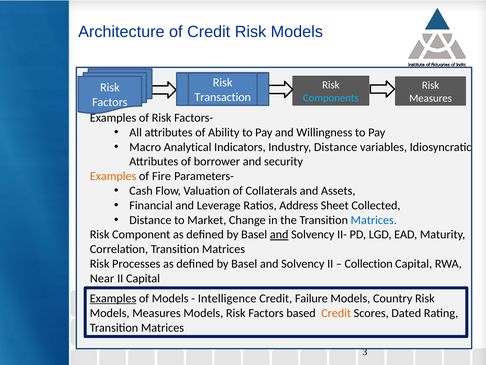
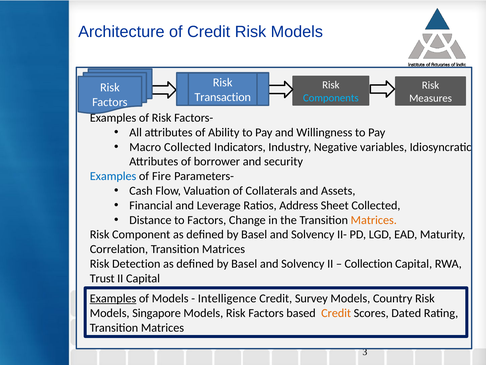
Macro Analytical: Analytical -> Collected (188, 147)
Industry Distance: Distance -> Negative (336, 147)
Examples colour: orange -> blue (113, 176)
to Market: Market -> Factors (207, 220)
Matrices colour: blue -> orange (374, 220)
and underline: present -> none (279, 234)
Processes: Processes -> Detection (136, 263)
Near: Near -> Trust (102, 278)
Failure: Failure -> Survey (311, 298)
Models Measures: Measures -> Singapore (157, 313)
